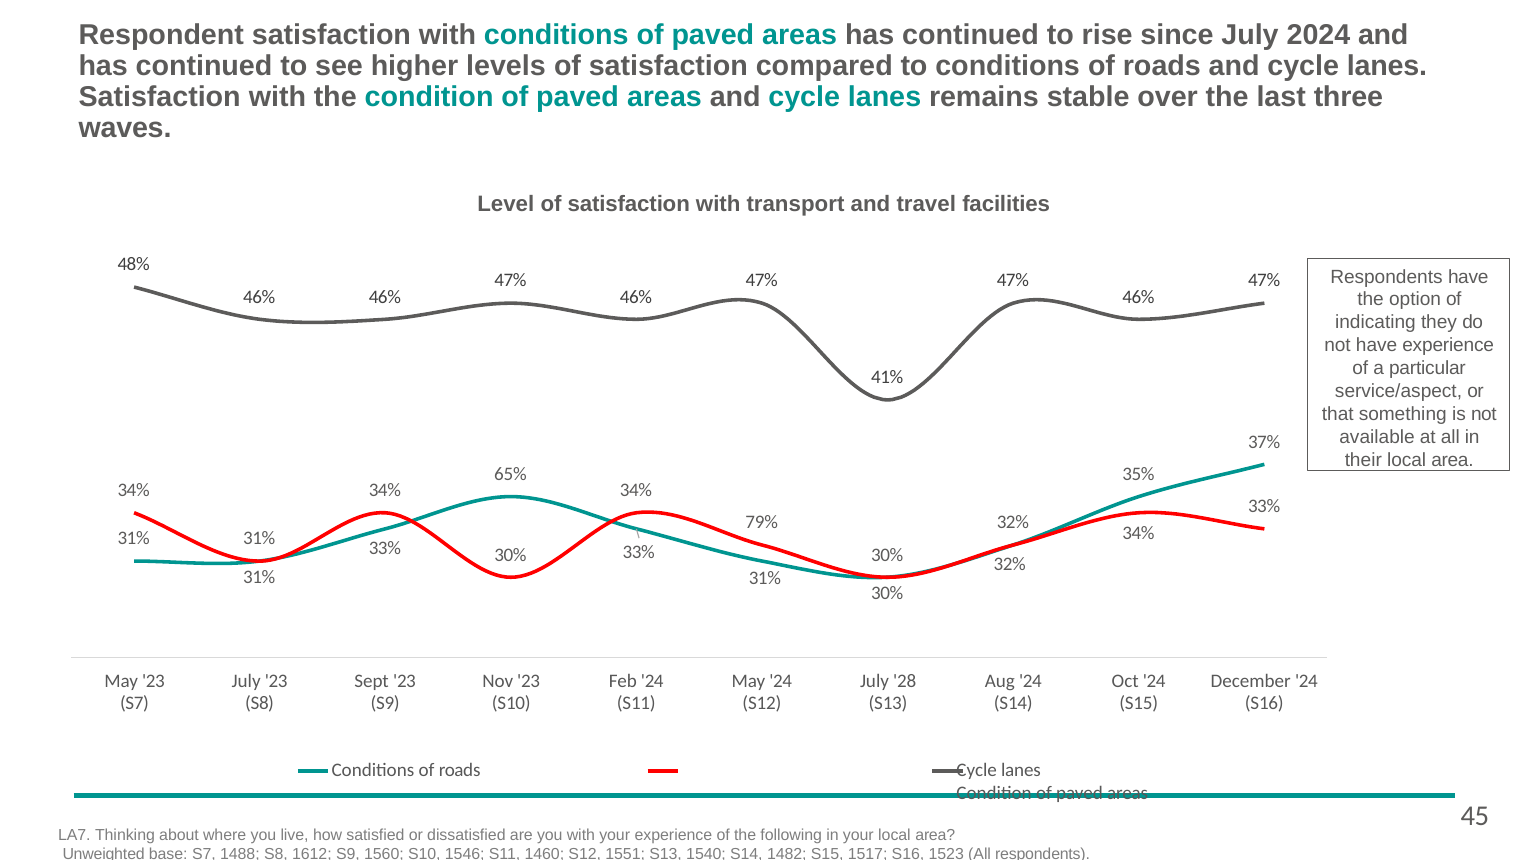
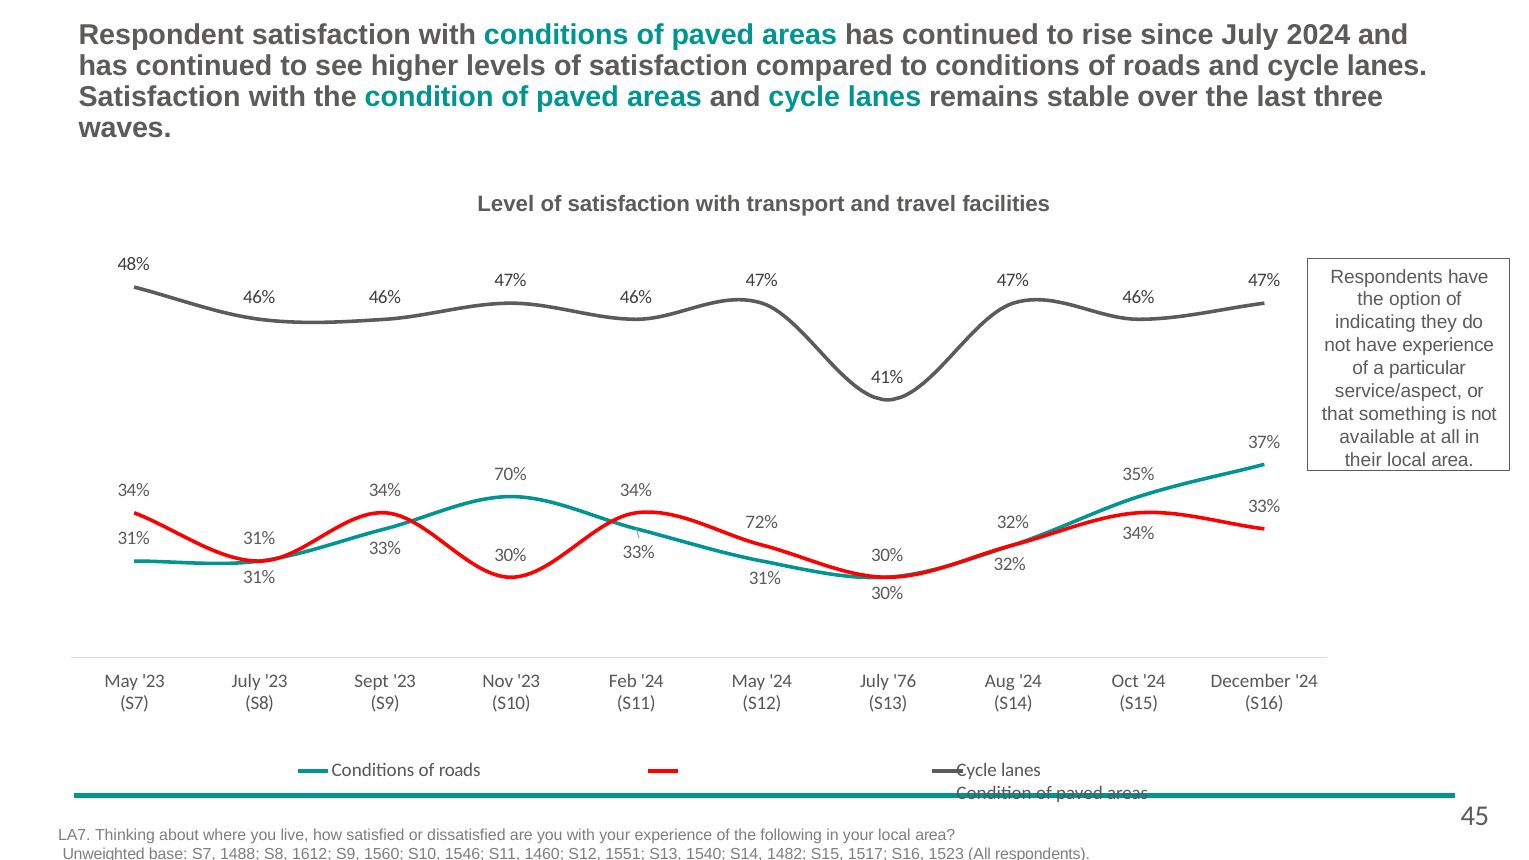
65%: 65% -> 70% (511, 474)
79%: 79% -> 72% (762, 523)
28: 28 -> 76 (905, 681)
